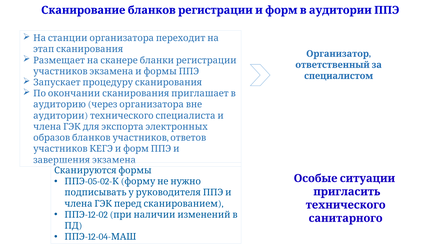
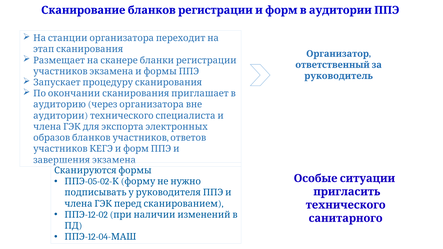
специалистом: специалистом -> руководитель (339, 76)
